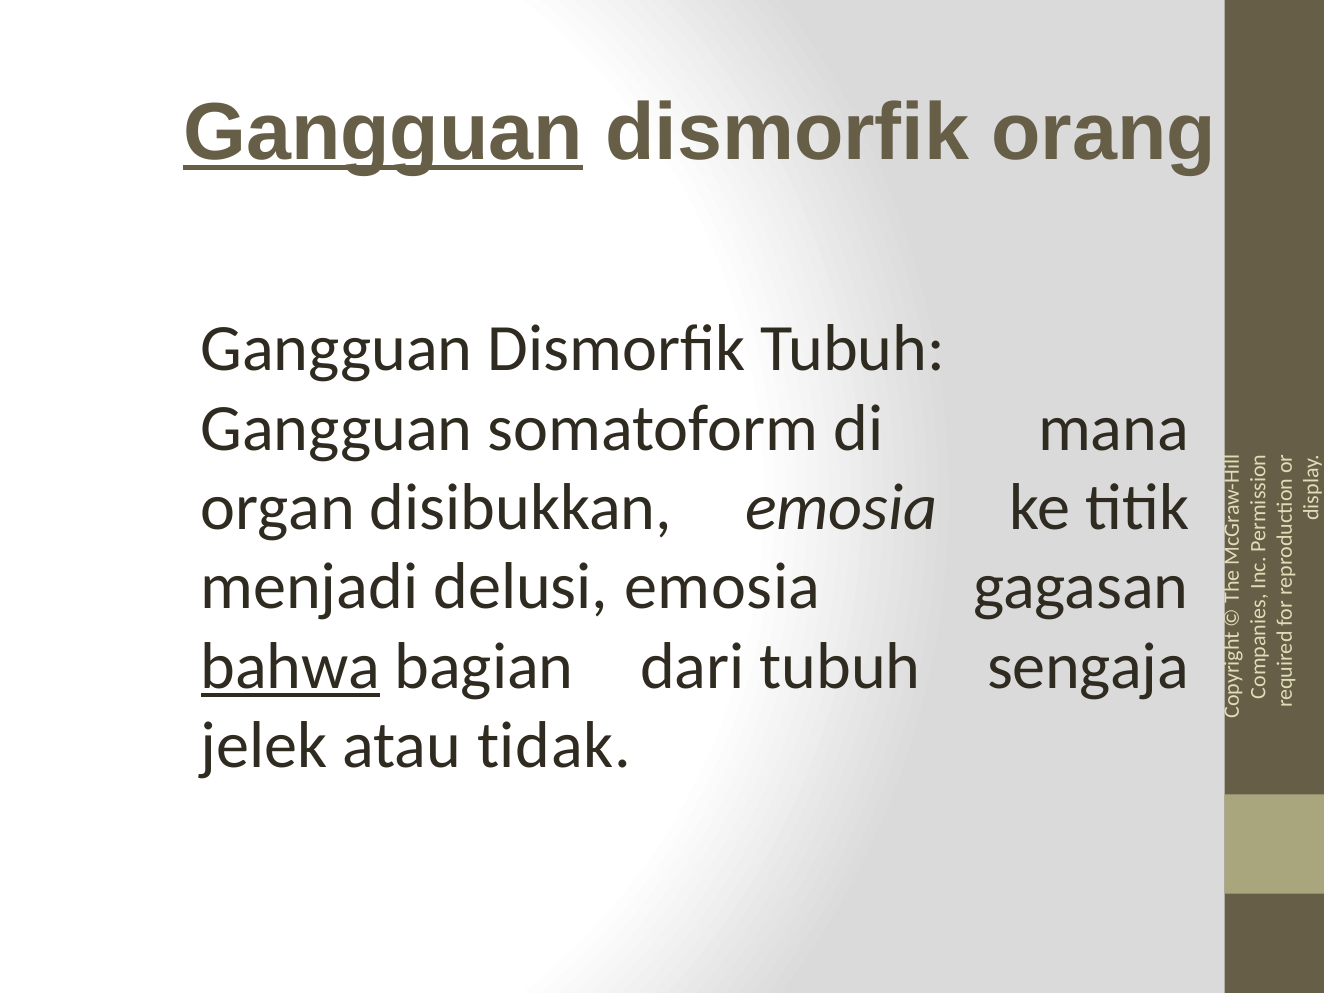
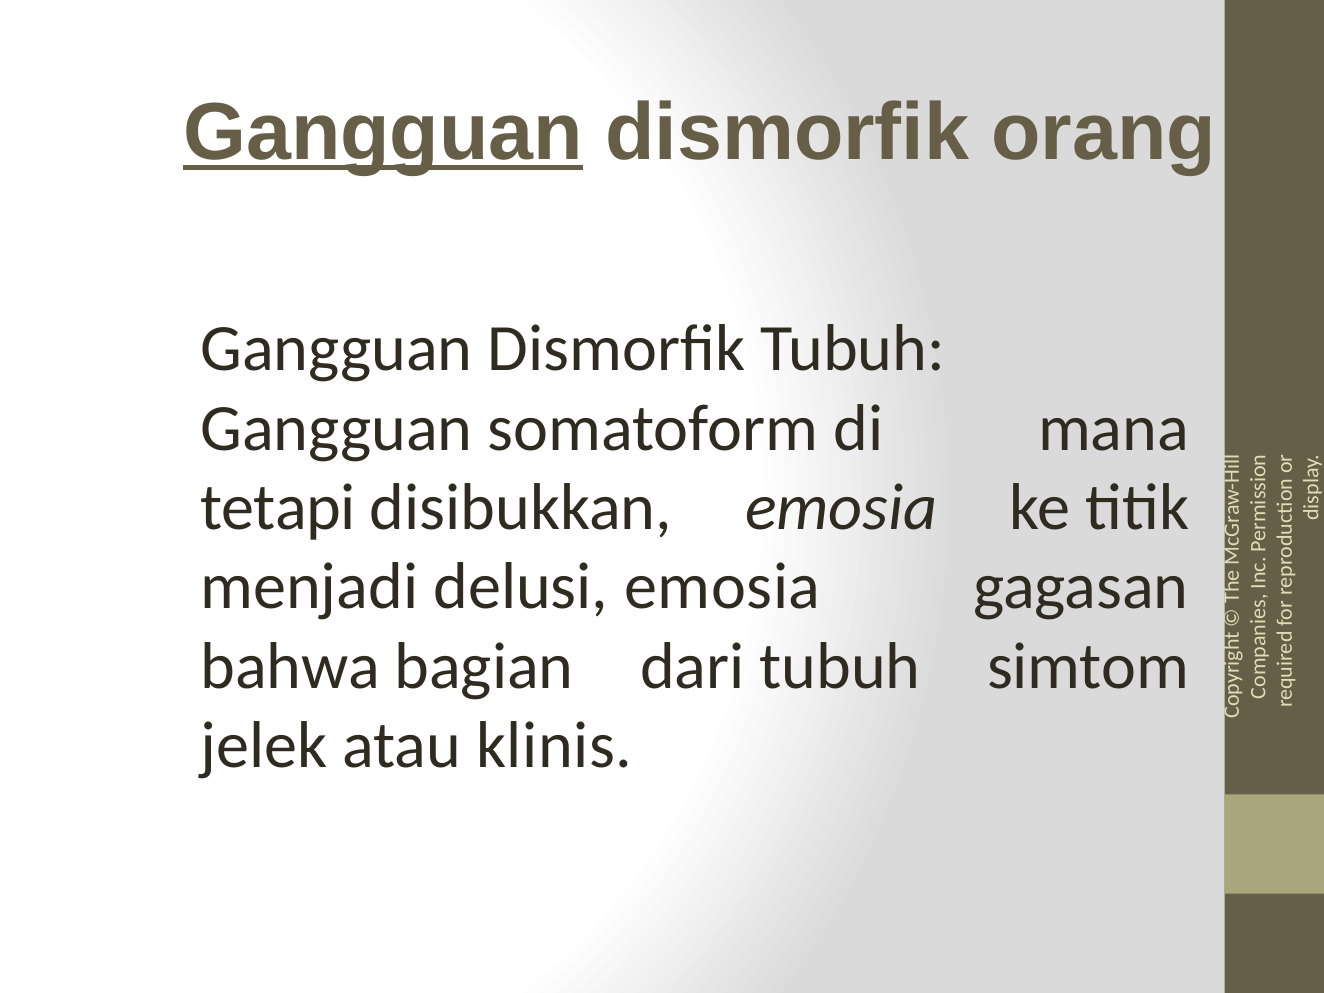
organ: organ -> tetapi (278, 508)
bahwa underline: present -> none (290, 666)
sengaja: sengaja -> simtom (1088, 666)
tidak: tidak -> klinis (554, 746)
